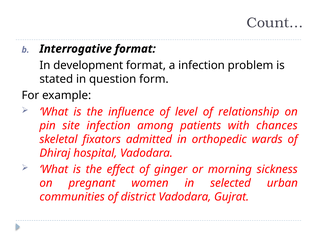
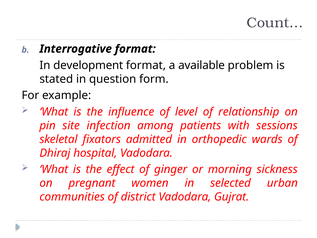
a infection: infection -> available (202, 65)
chances: chances -> sessions (277, 125)
